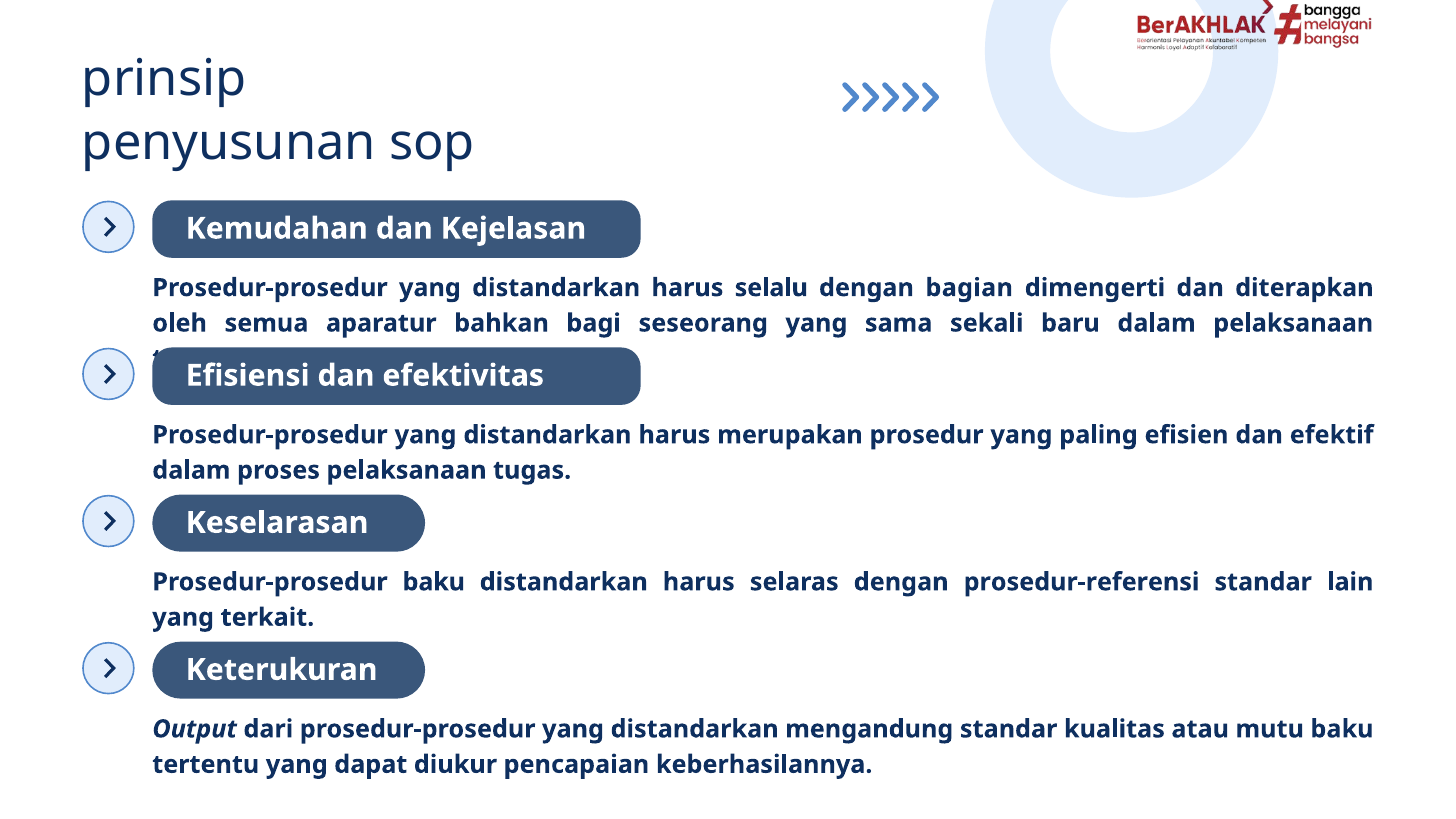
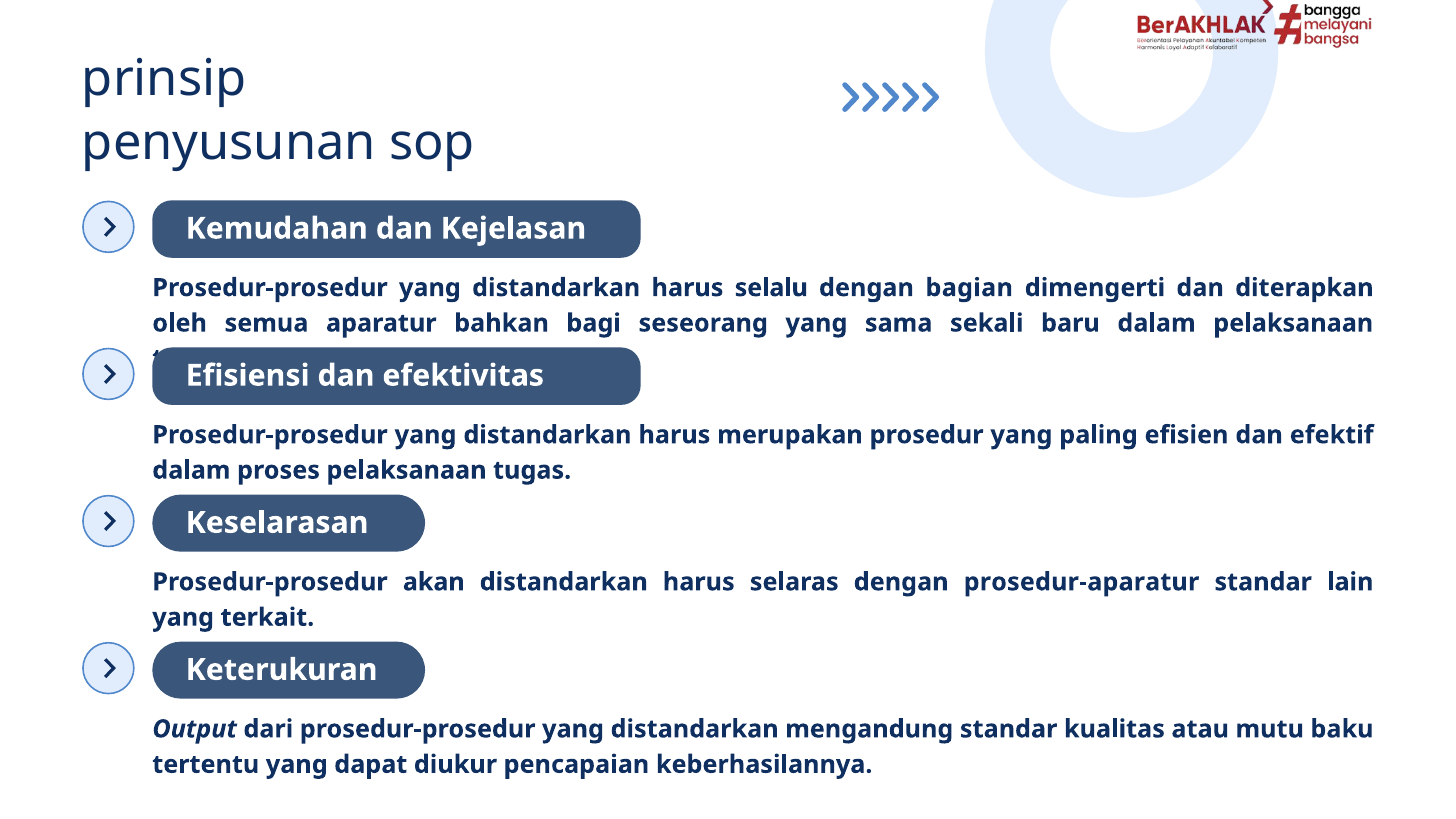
Prosedur-prosedur baku: baku -> akan (434, 582)
prosedur-referensi: prosedur-referensi -> prosedur-aparatur (1081, 582)
